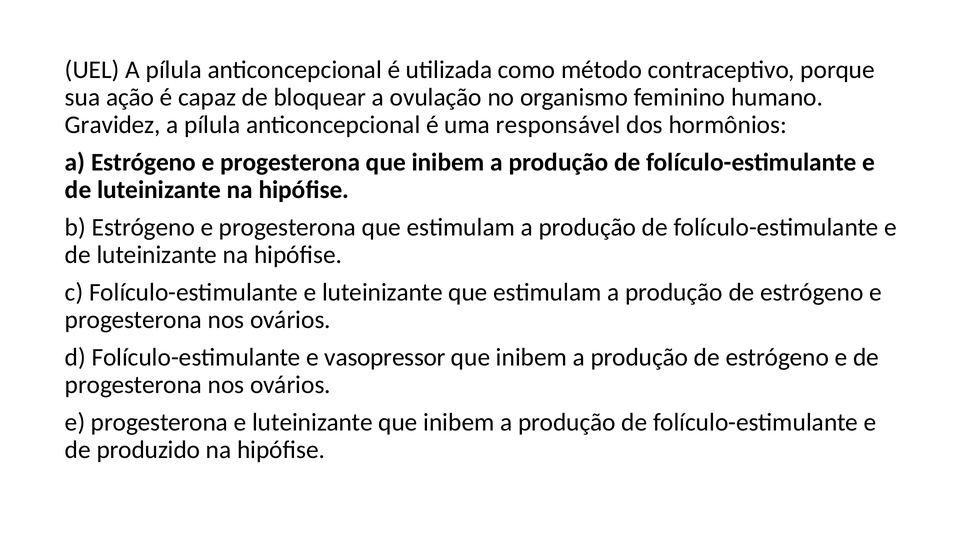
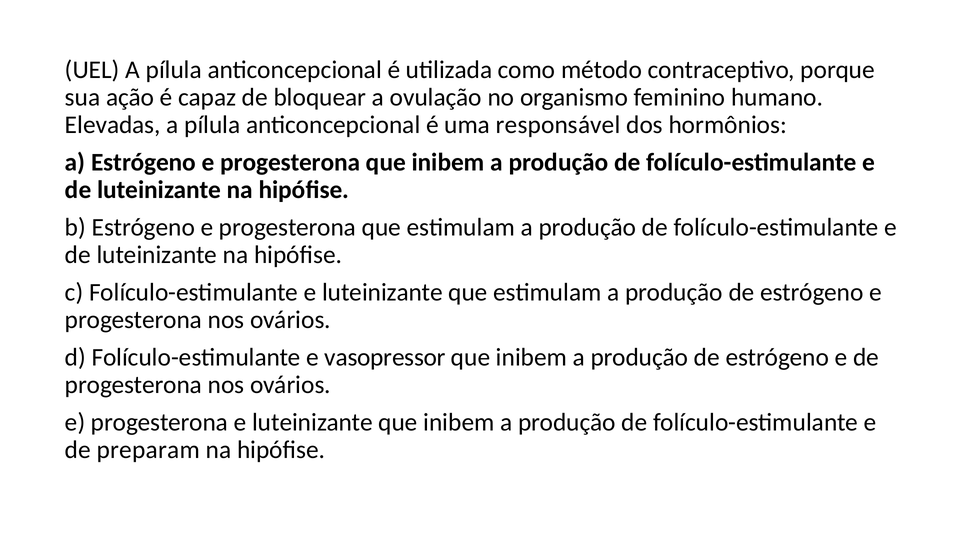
Gravidez: Gravidez -> Elevadas (113, 125)
produzido: produzido -> preparam (148, 449)
